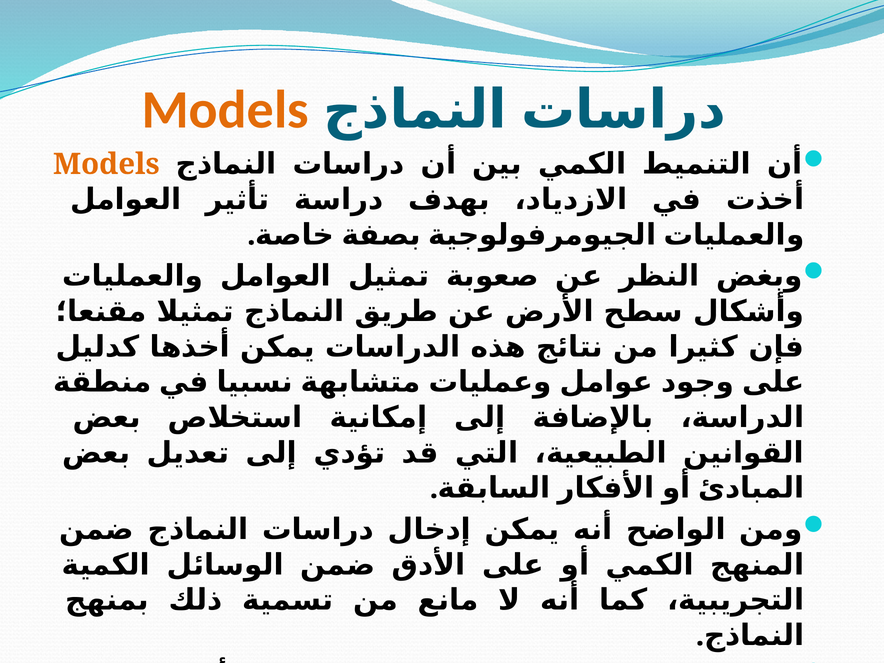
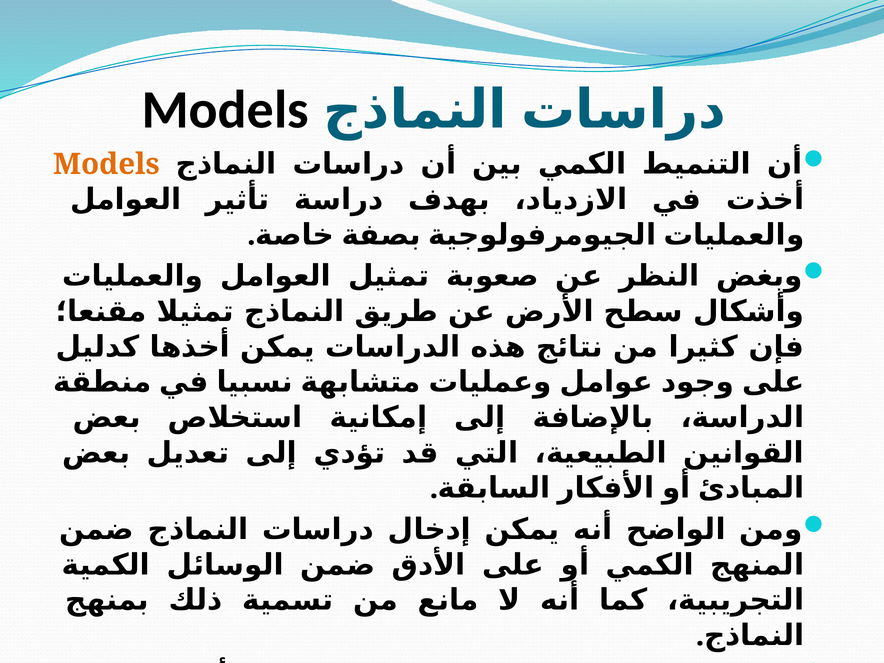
Models colour: orange -> black (225, 110)
